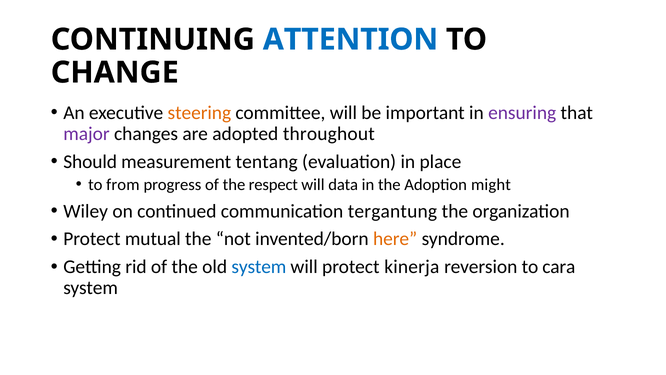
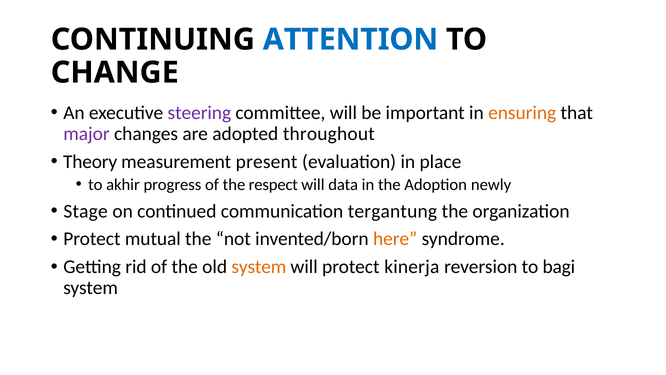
steering colour: orange -> purple (199, 113)
ensuring colour: purple -> orange (522, 113)
Should: Should -> Theory (90, 162)
tentang: tentang -> present (267, 162)
from: from -> akhir (123, 184)
might: might -> newly (491, 184)
Wiley: Wiley -> Stage (86, 211)
system colour: blue -> orange (259, 267)
cara: cara -> bagi (559, 267)
